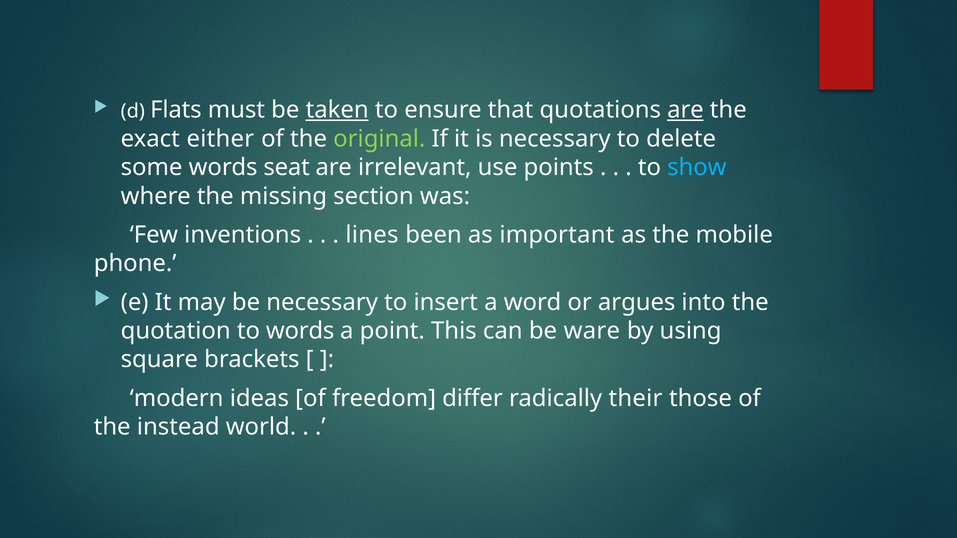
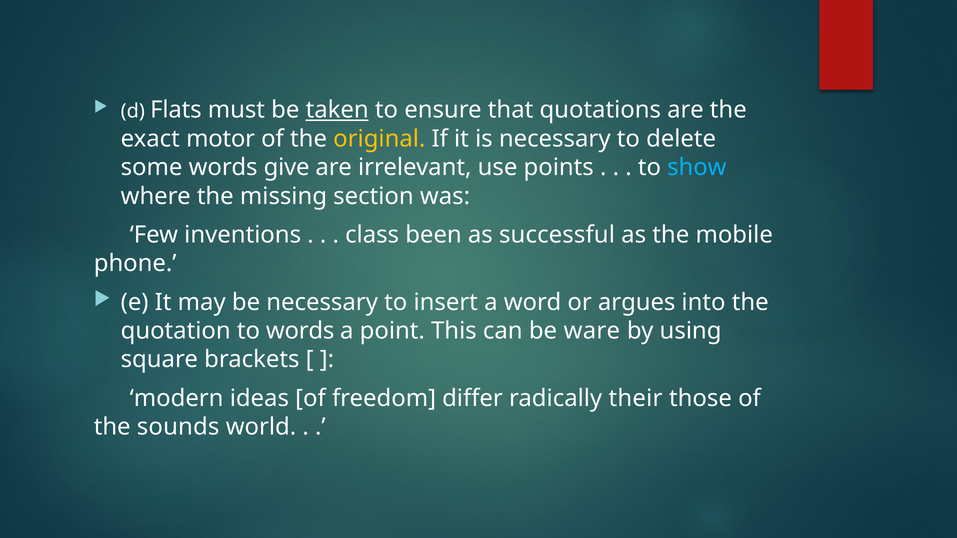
are underline: present -> none (685, 110)
either: either -> motor (221, 139)
original colour: light green -> yellow (379, 139)
seat: seat -> give (287, 168)
lines: lines -> class (372, 235)
important: important -> successful (557, 235)
instead: instead -> sounds (178, 427)
